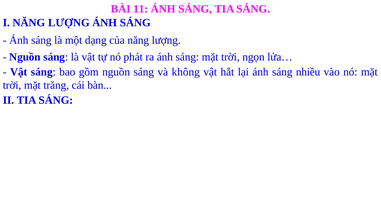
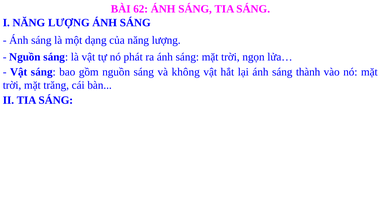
11: 11 -> 62 (141, 9)
nhiều: nhiều -> thành (308, 72)
